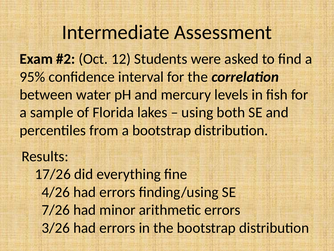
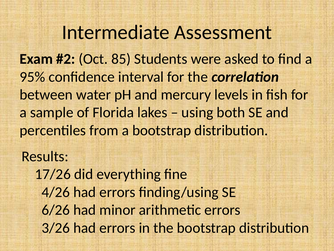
12: 12 -> 85 (121, 59)
7/26: 7/26 -> 6/26 (56, 210)
